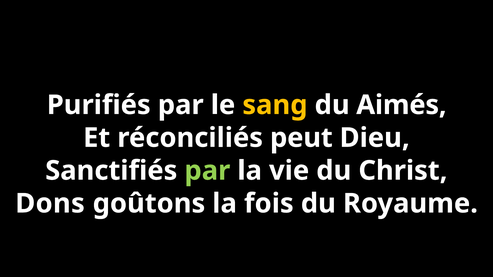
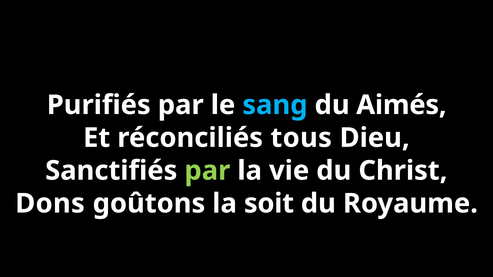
sang colour: yellow -> light blue (275, 105)
peut: peut -> tous (301, 138)
fois: fois -> soit (269, 204)
